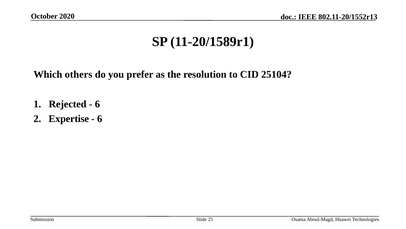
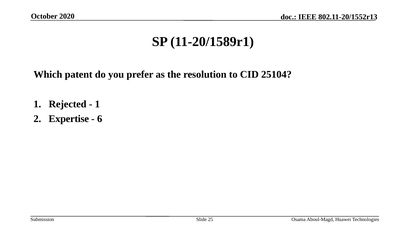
others: others -> patent (79, 74)
6: 6 -> 1 (97, 104)
